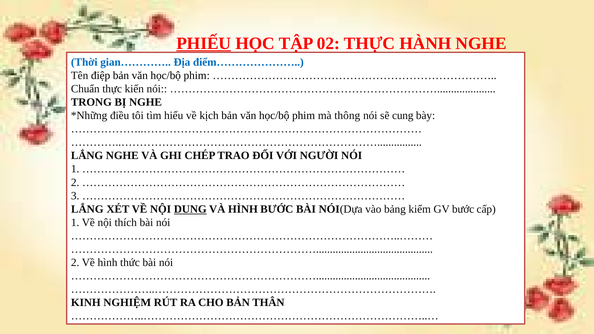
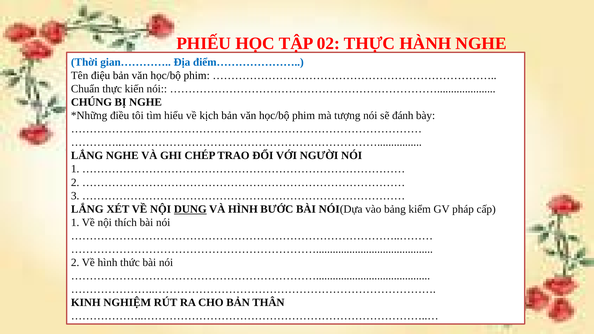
PHIẾU underline: present -> none (204, 43)
điệp: điệp -> điệu (101, 75)
TRONG: TRONG -> CHÚNG (91, 102)
thông: thông -> tượng (347, 116)
cung: cung -> đánh (403, 116)
GV bước: bước -> pháp (463, 209)
